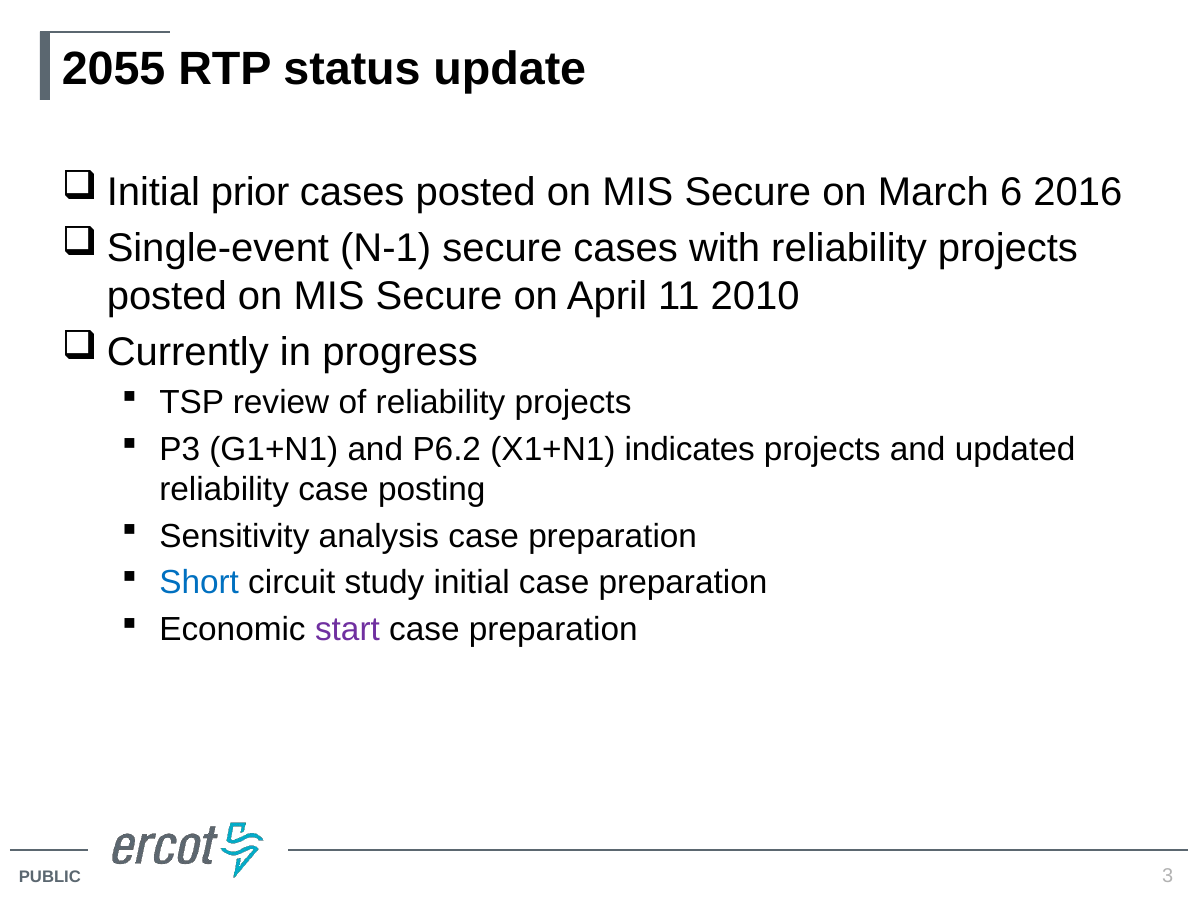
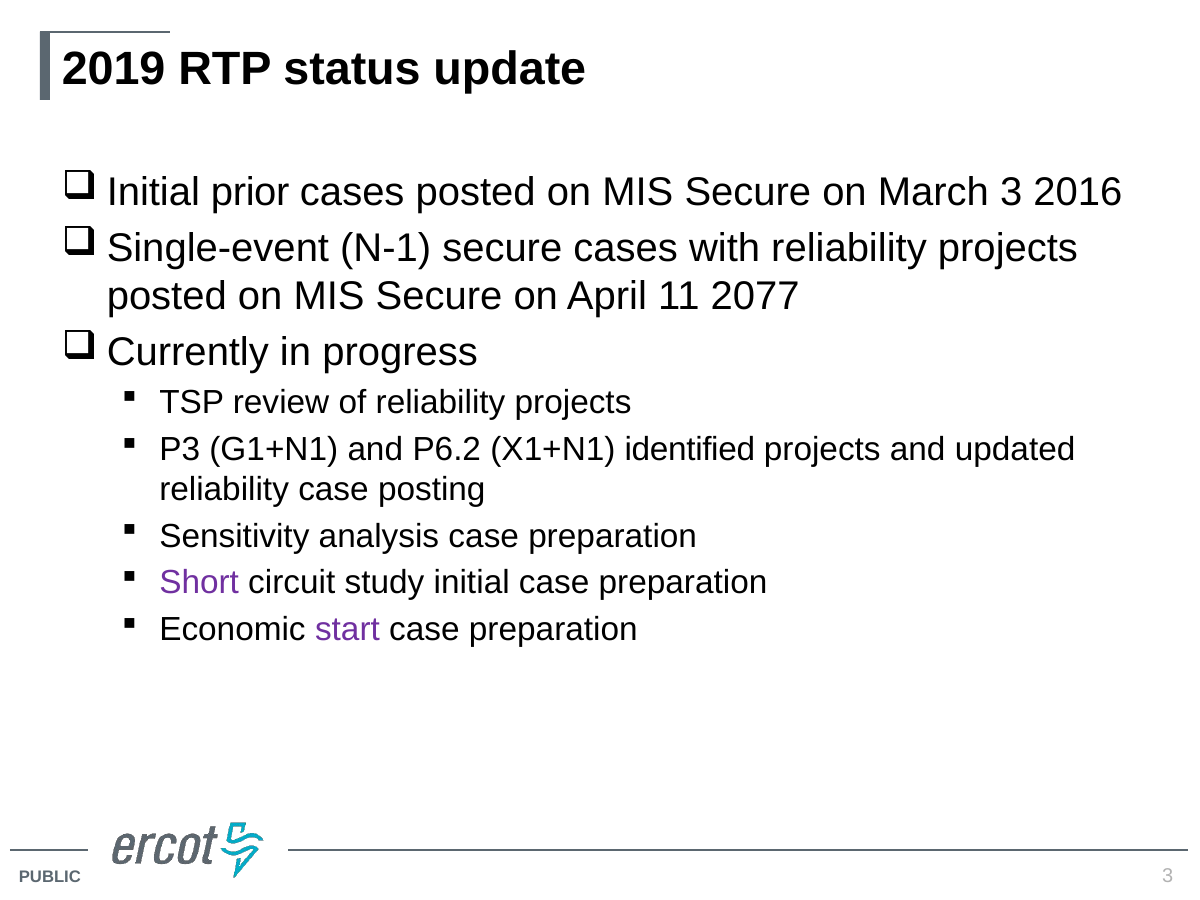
2055: 2055 -> 2019 (114, 69)
March 6: 6 -> 3 (1011, 193)
2010: 2010 -> 2077 (755, 297)
indicates: indicates -> identified (690, 450)
Short colour: blue -> purple (199, 583)
